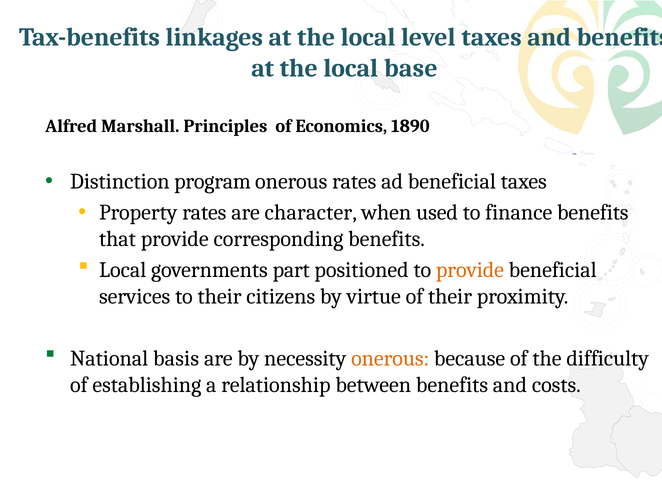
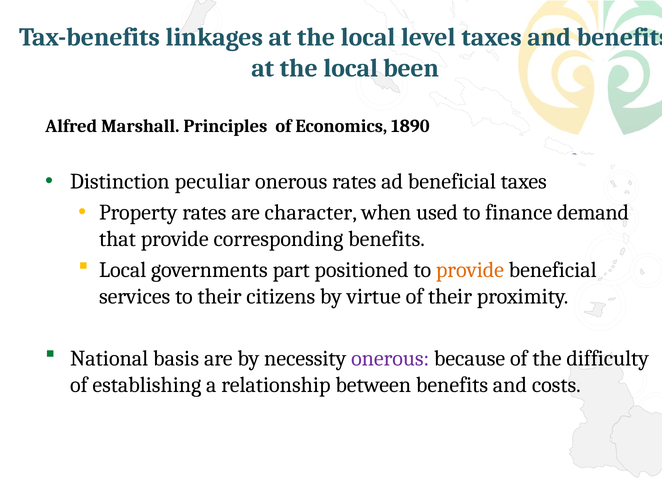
base: base -> been (411, 68)
program: program -> peculiar (212, 181)
finance benefits: benefits -> demand (593, 212)
onerous colour: orange -> purple (390, 358)
